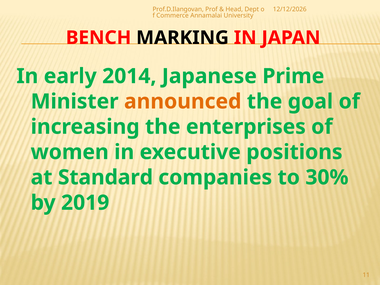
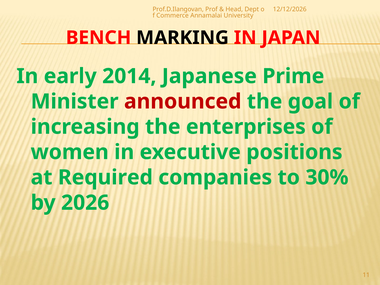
announced colour: orange -> red (183, 101)
Standard: Standard -> Required (105, 177)
2019: 2019 -> 2026 (85, 203)
